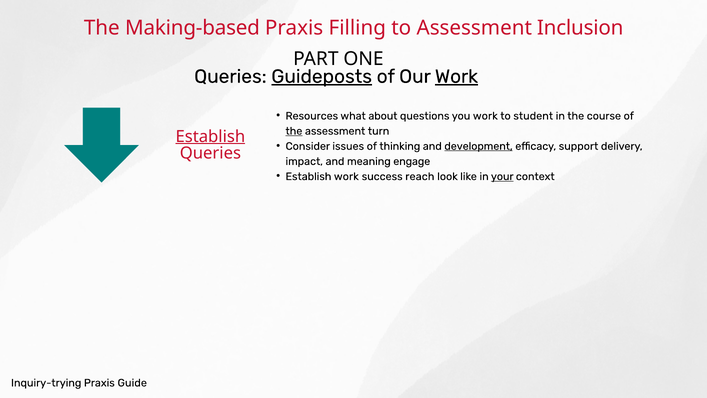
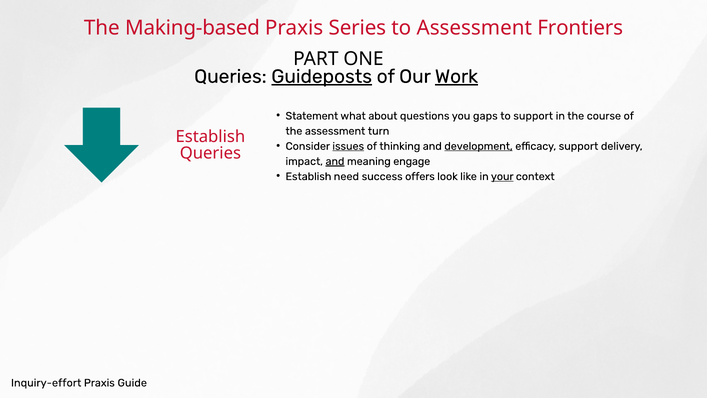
Filling: Filling -> Series (357, 28)
Inclusion: Inclusion -> Frontiers (580, 28)
Resources: Resources -> Statement (312, 116)
you work: work -> gaps (485, 116)
to student: student -> support (533, 116)
the underline: present -> none (294, 131)
Establish underline: present -> none (210, 136)
issues underline: none -> present (348, 146)
and underline: none -> present (335, 161)
Establish work: work -> need (346, 176)
reach: reach -> offers (420, 176)
Inquiry-trying: Inquiry-trying -> Inquiry-effort (46, 383)
